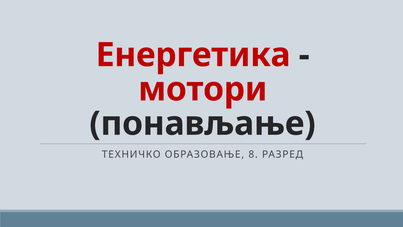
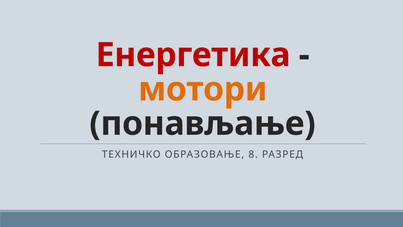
мотори colour: red -> orange (203, 89)
